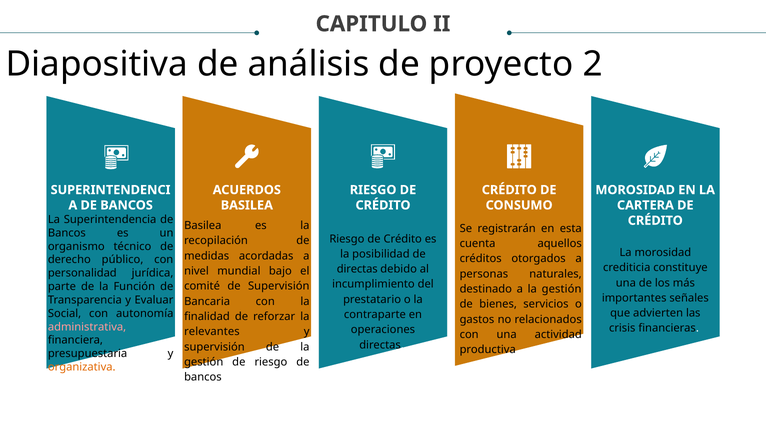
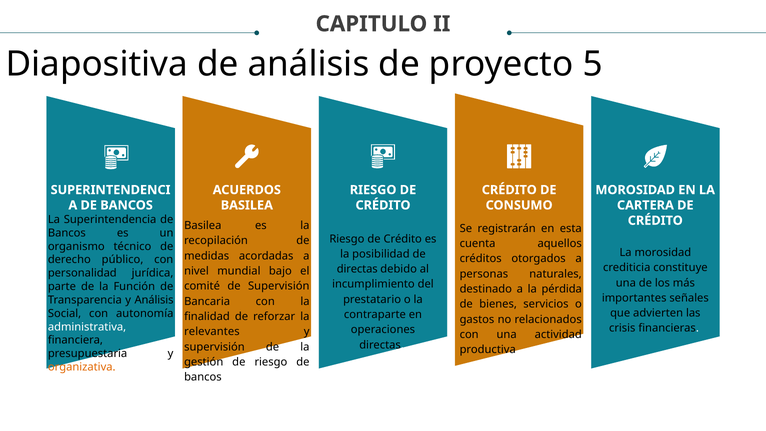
2: 2 -> 5 (593, 64)
a la gestión: gestión -> pérdida (562, 289)
y Evaluar: Evaluar -> Análisis (154, 300)
administrativa colour: pink -> white (87, 327)
